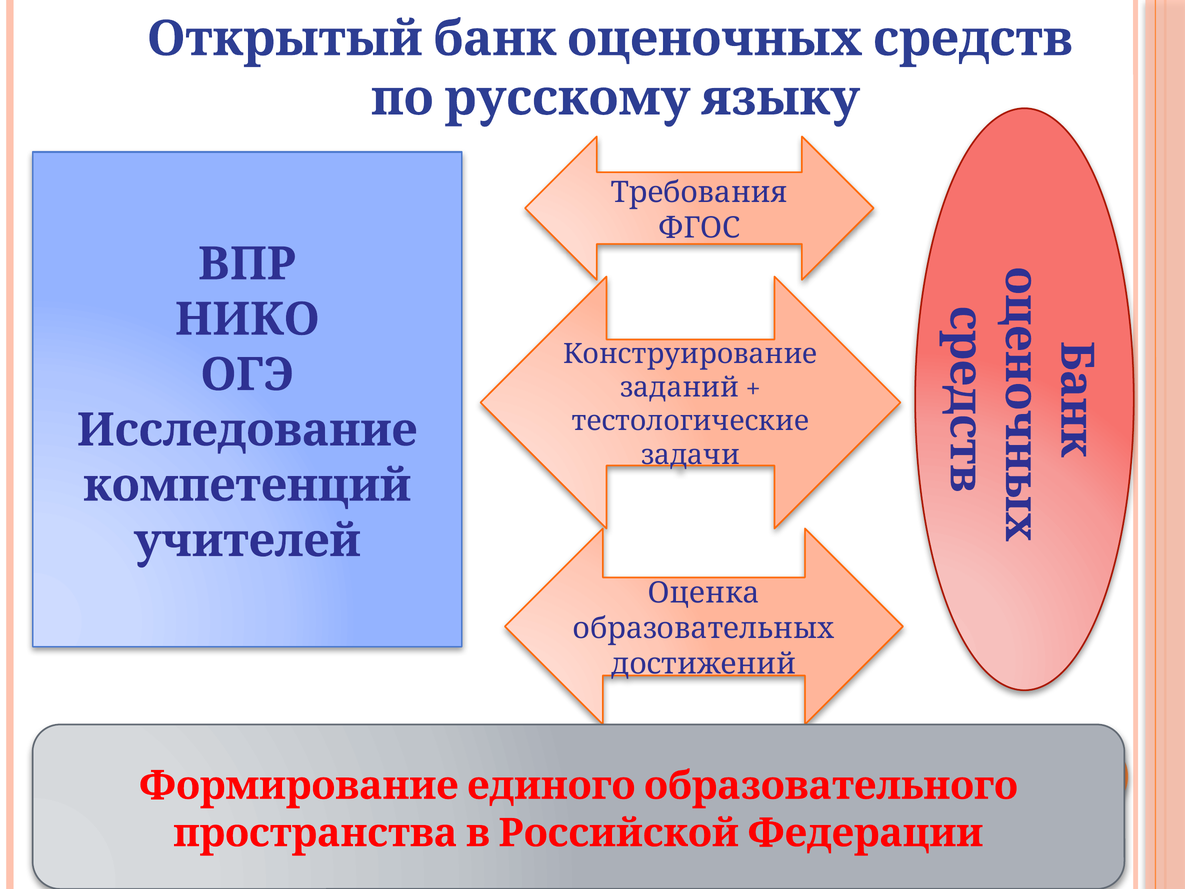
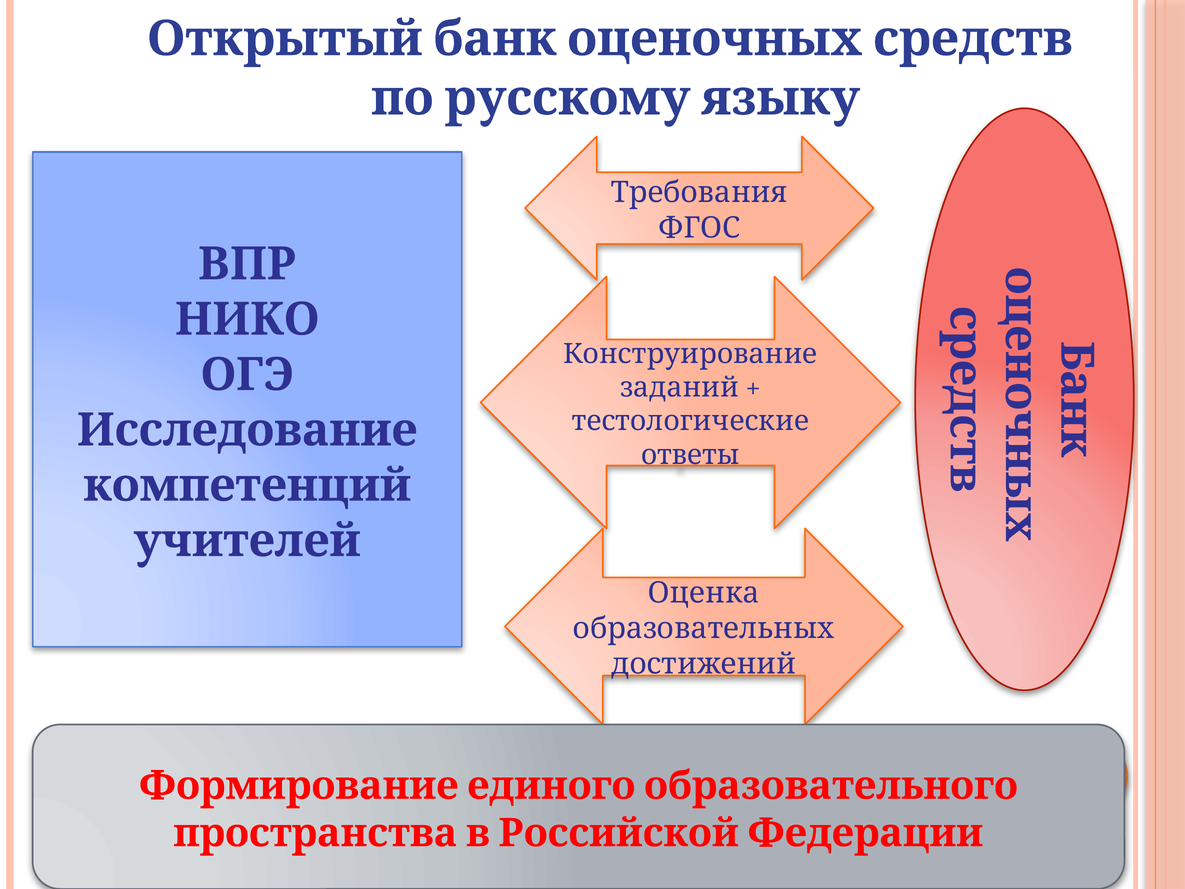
задачи: задачи -> ответы (690, 455)
